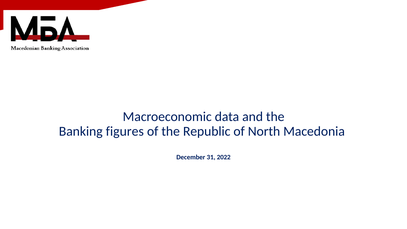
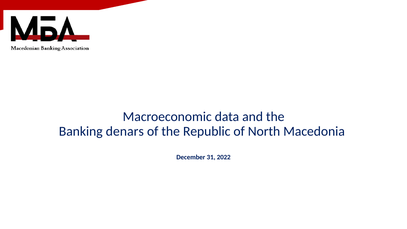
figures: figures -> denars (125, 131)
